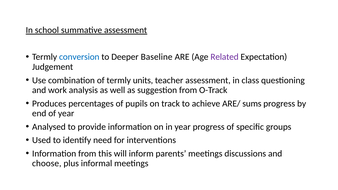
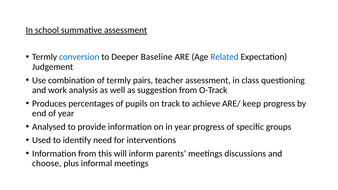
Related colour: purple -> blue (225, 57)
units: units -> pairs (143, 80)
sums: sums -> keep (252, 104)
